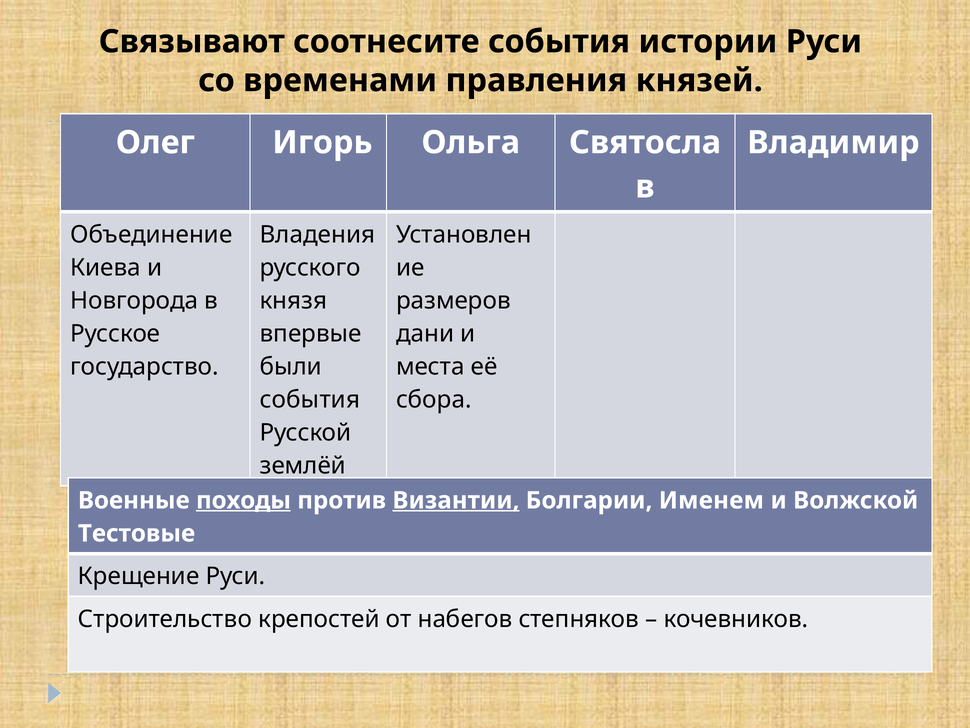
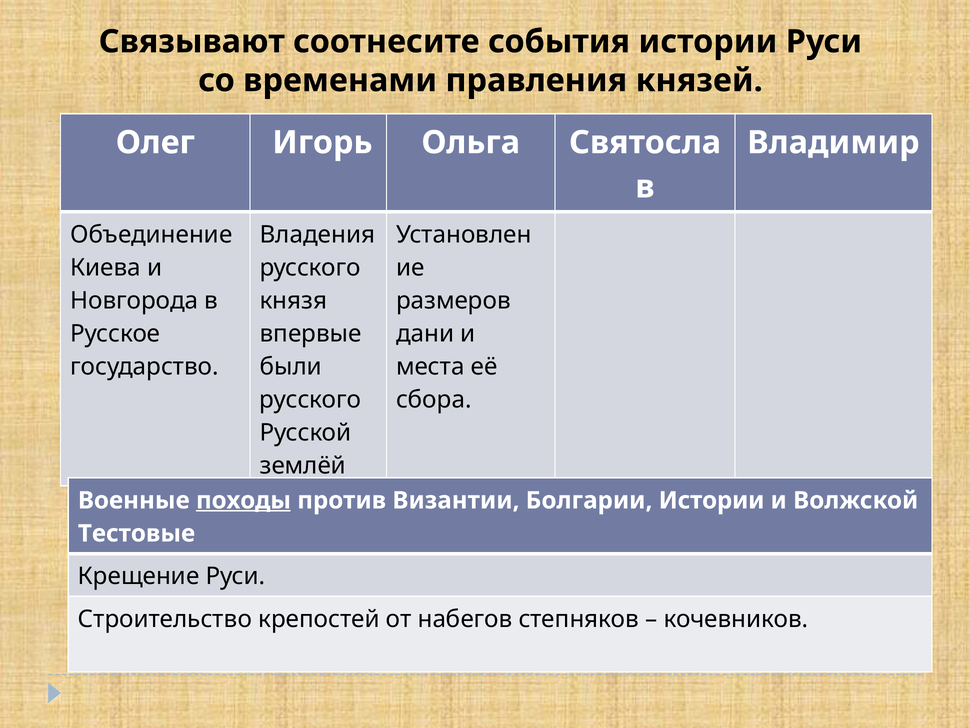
события: события -> русского (310, 399)
Византии underline: present -> none (456, 500)
Болгарии Именем: Именем -> Истории (712, 500)
